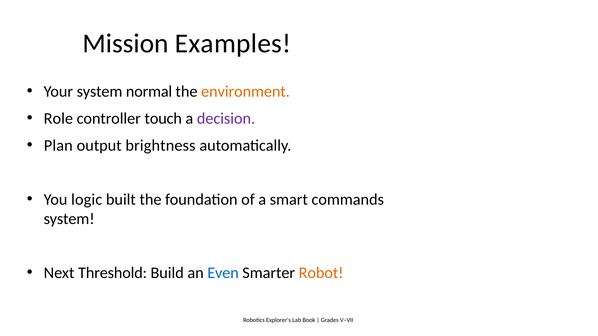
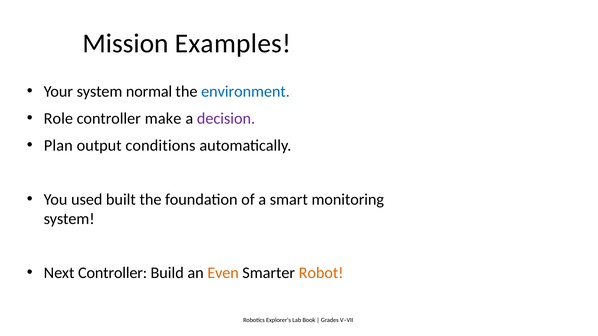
environment colour: orange -> blue (245, 92)
touch: touch -> make (163, 119)
brightness: brightness -> conditions (160, 146)
logic: logic -> used (87, 200)
commands: commands -> monitoring (348, 200)
Next Threshold: Threshold -> Controller (113, 273)
Even colour: blue -> orange (223, 273)
